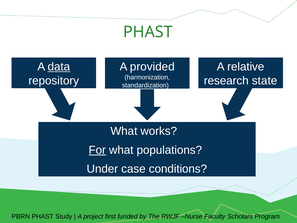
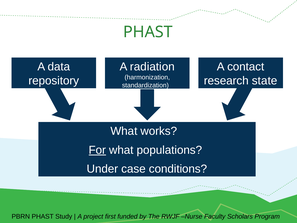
data underline: present -> none (59, 67)
provided: provided -> radiation (152, 67)
relative: relative -> contact (246, 67)
